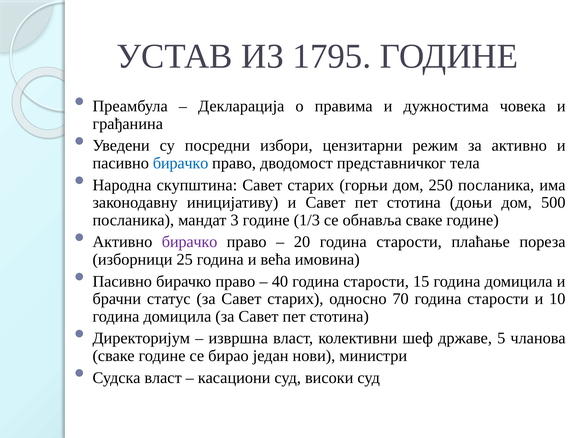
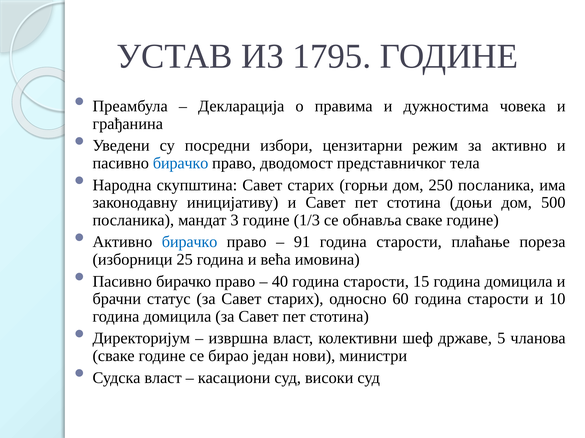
бирачко colour: purple -> blue (190, 242)
20: 20 -> 91 (302, 242)
70: 70 -> 60 (401, 299)
